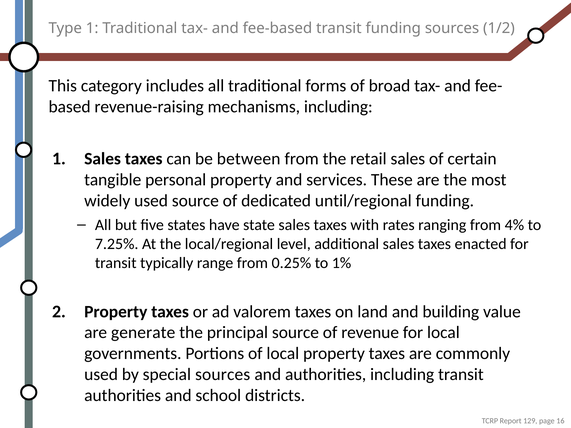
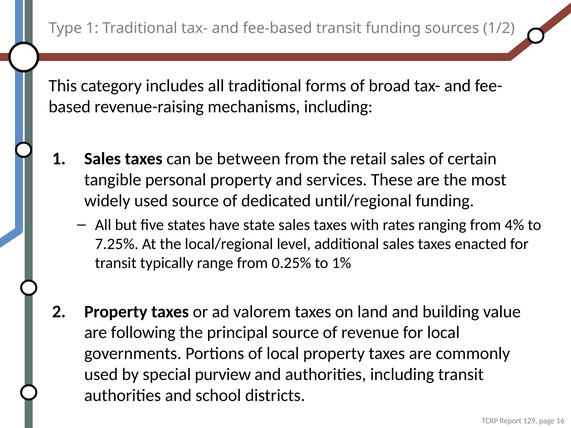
generate: generate -> following (143, 333)
special sources: sources -> purview (223, 375)
